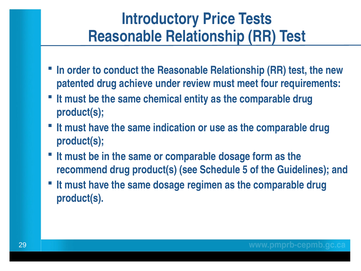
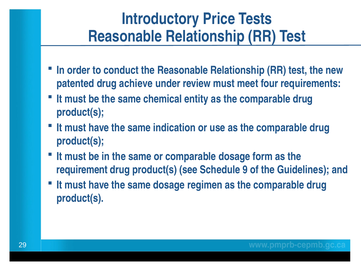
recommend: recommend -> requirement (82, 169)
5: 5 -> 9 (245, 169)
